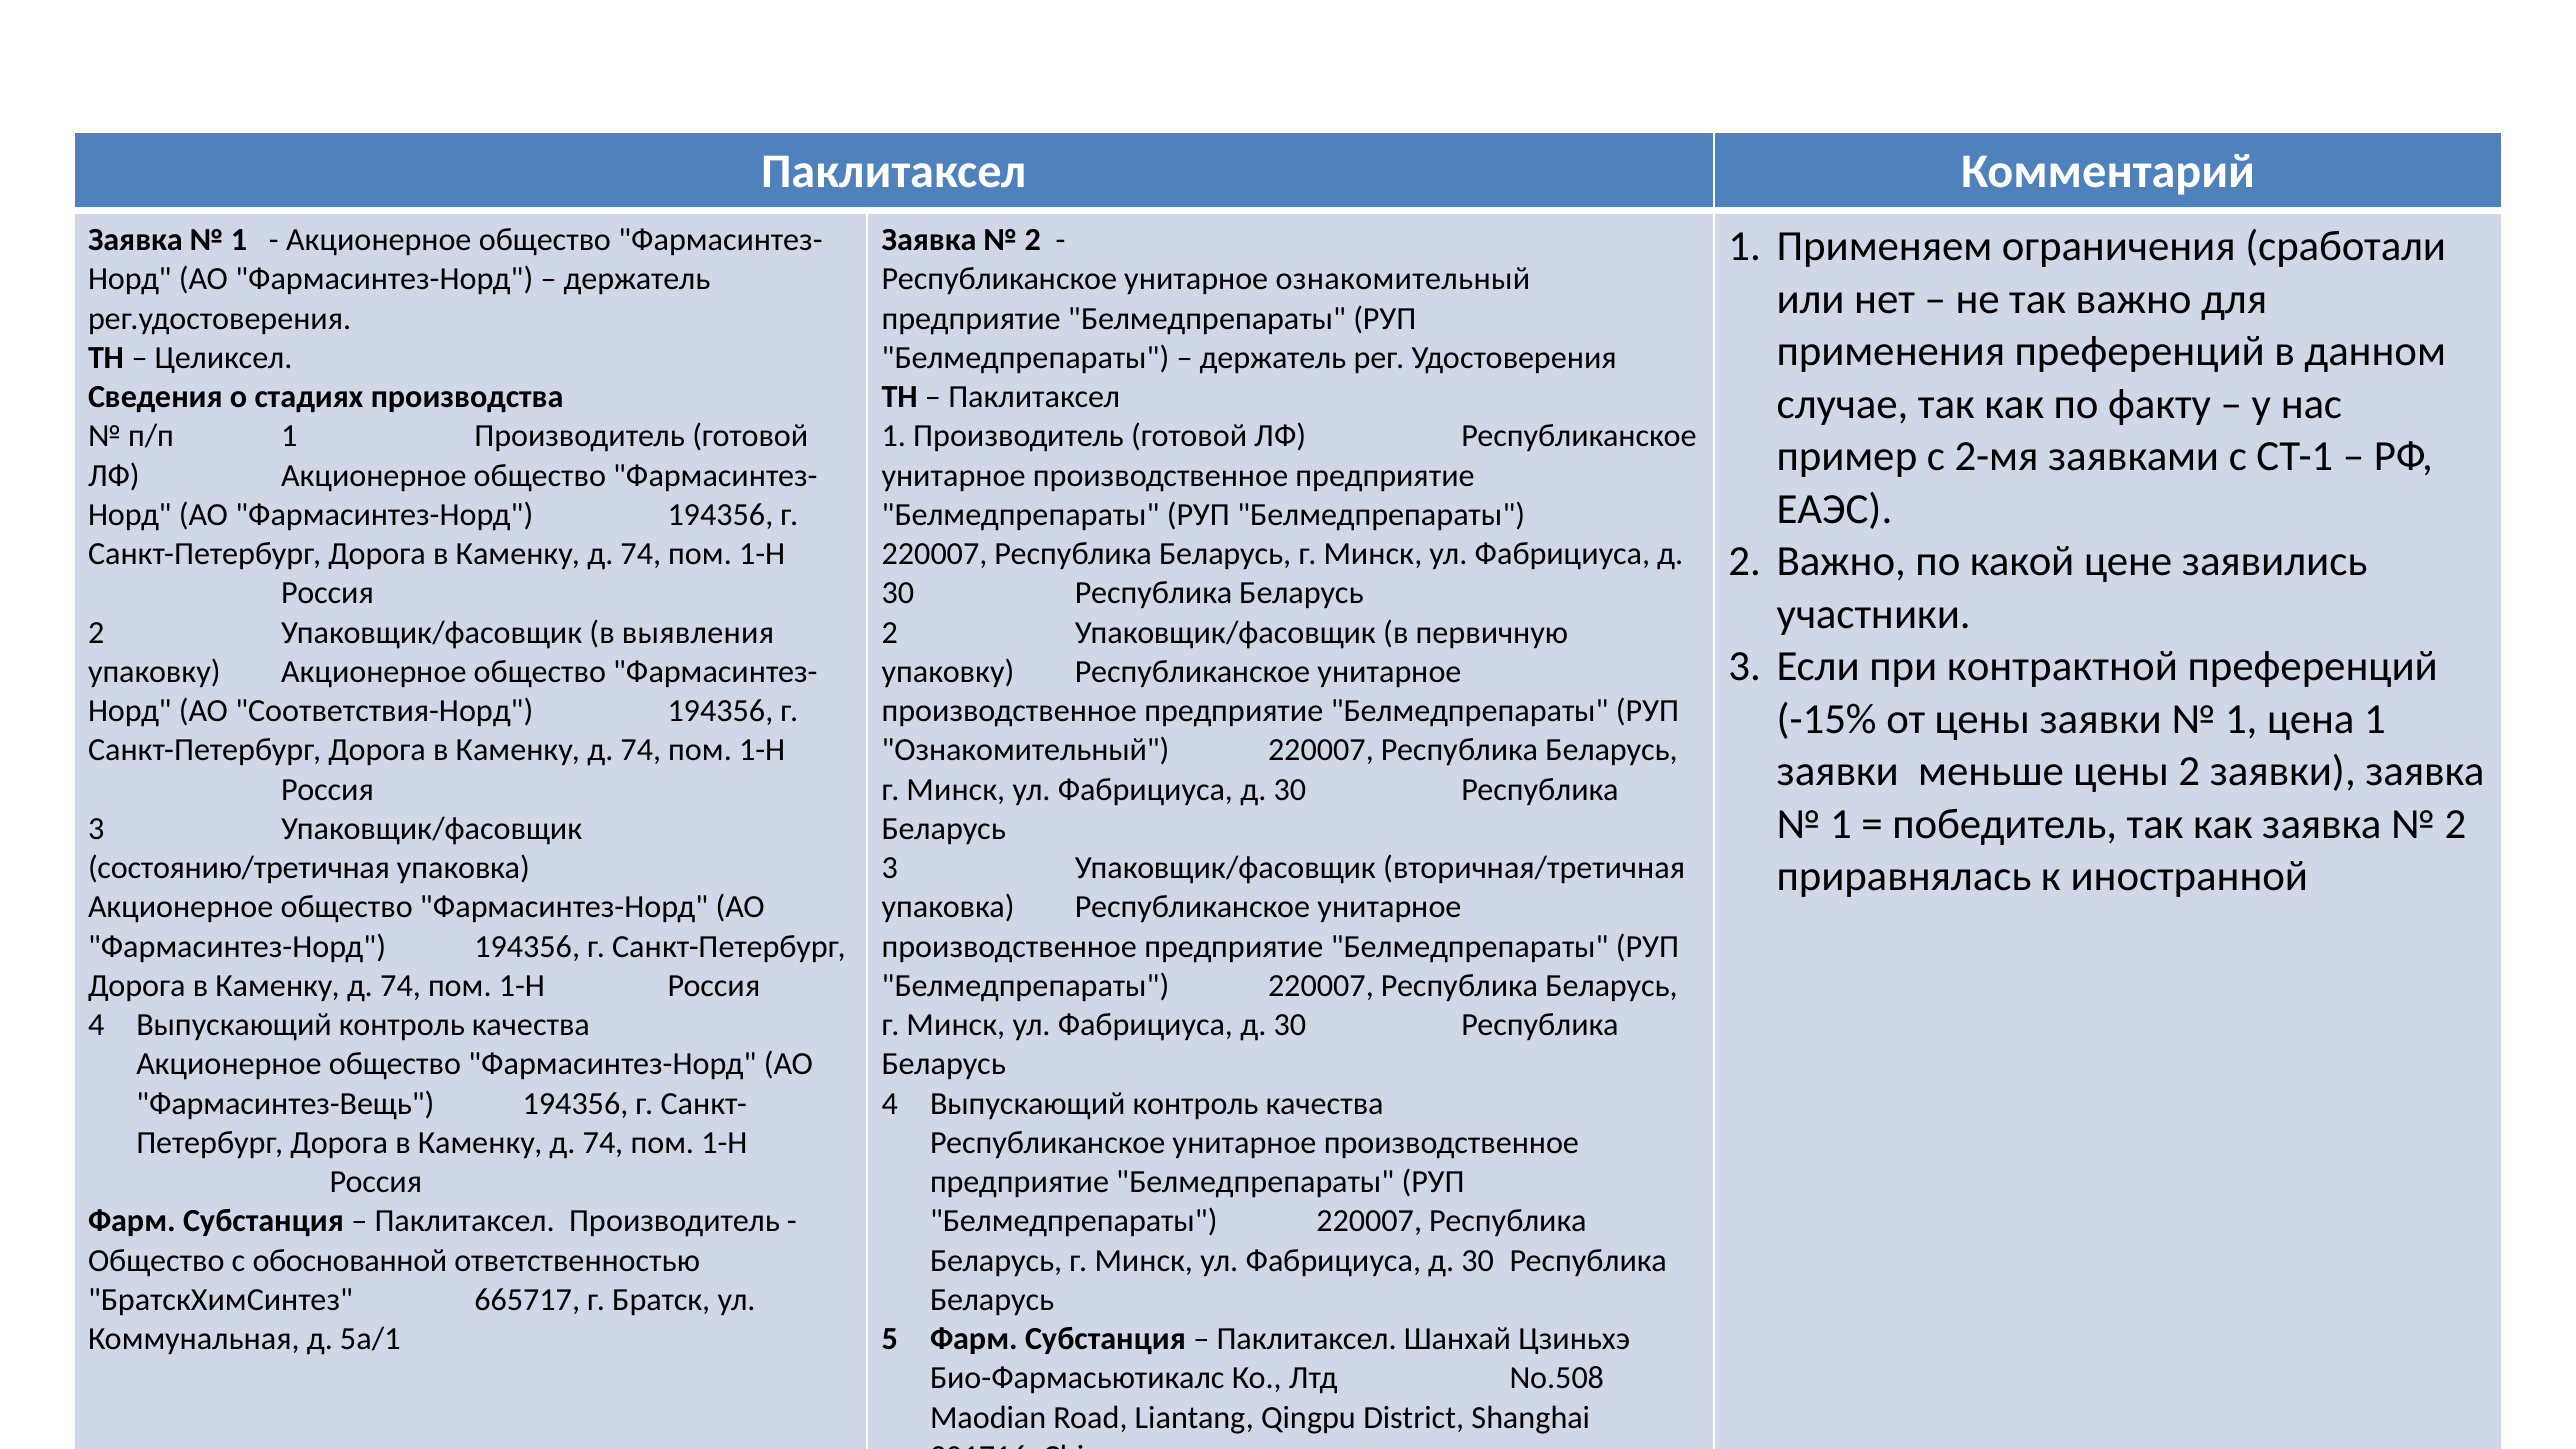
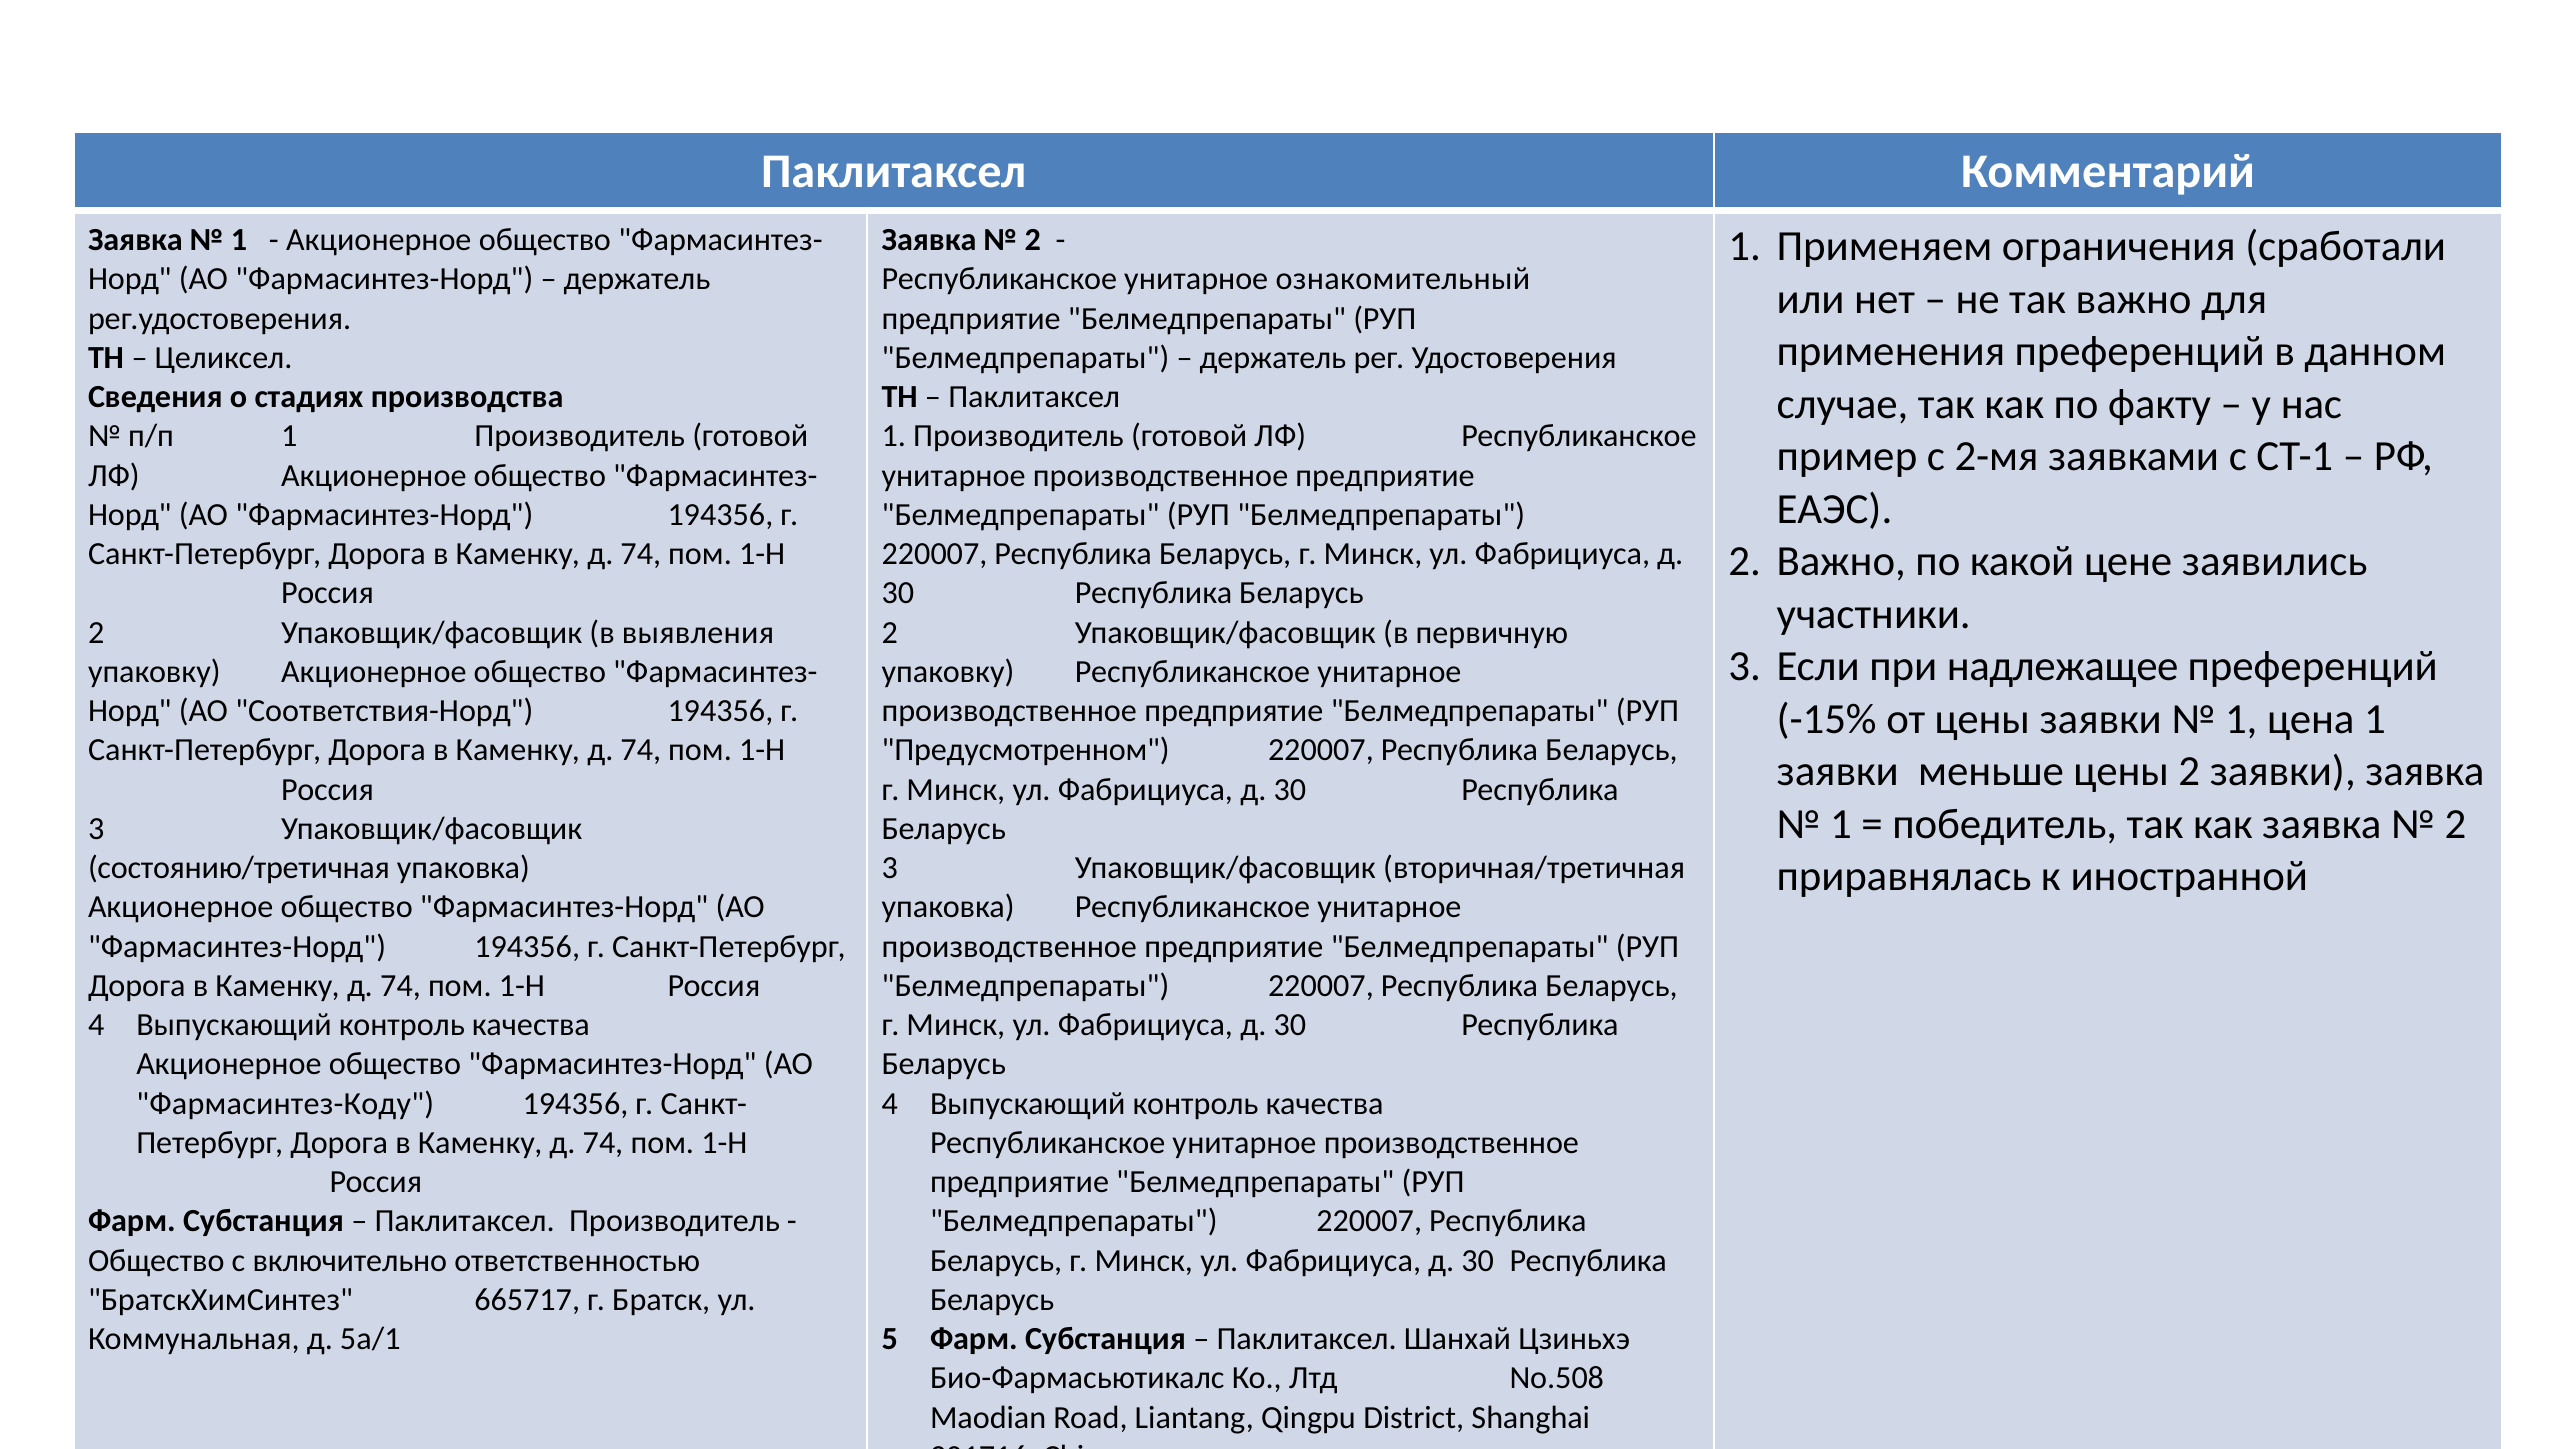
контрактной: контрактной -> надлежащее (2063, 667)
Ознакомительный: Ознакомительный -> Предусмотренном (1026, 750)
Фармасинтез-Вещь: Фармасинтез-Вещь -> Фармасинтез-Коду (285, 1103)
обоснованной: обоснованной -> включительно (350, 1260)
